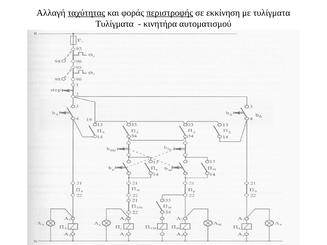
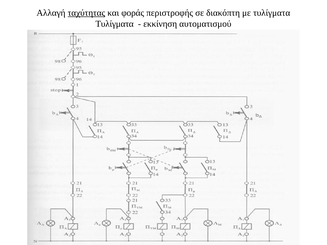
περιστροφής underline: present -> none (170, 13)
εκκίνηση: εκκίνηση -> διακόπτη (223, 13)
κινητήρα: κινητήρα -> εκκίνηση (160, 24)
